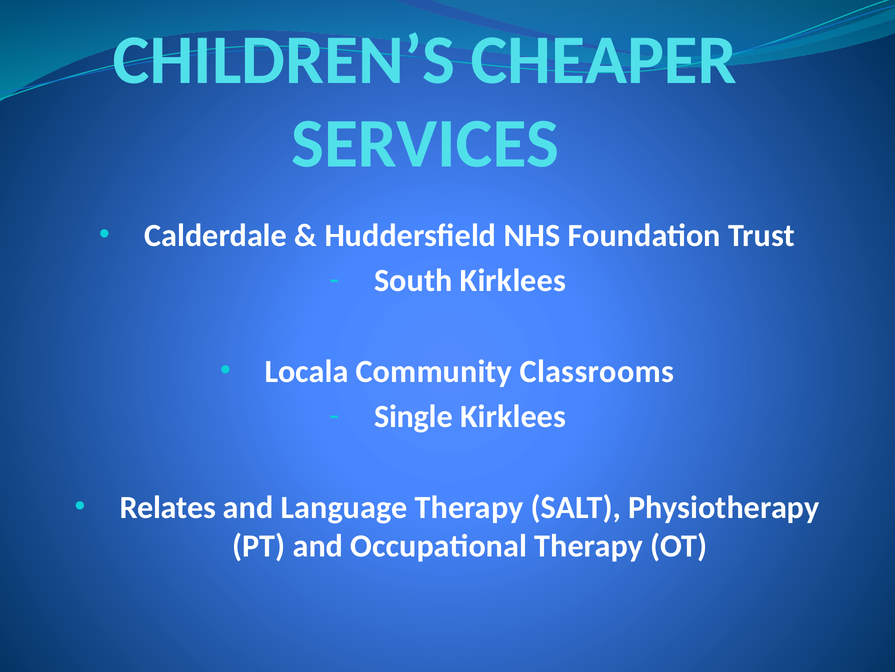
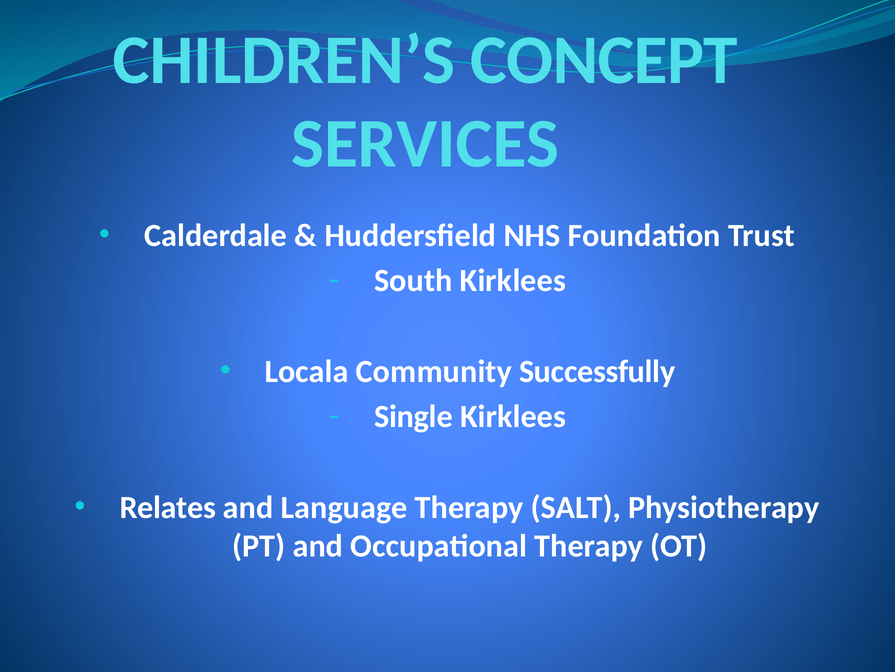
CHEAPER: CHEAPER -> CONCEPT (604, 60)
Classrooms: Classrooms -> Successfully (597, 371)
